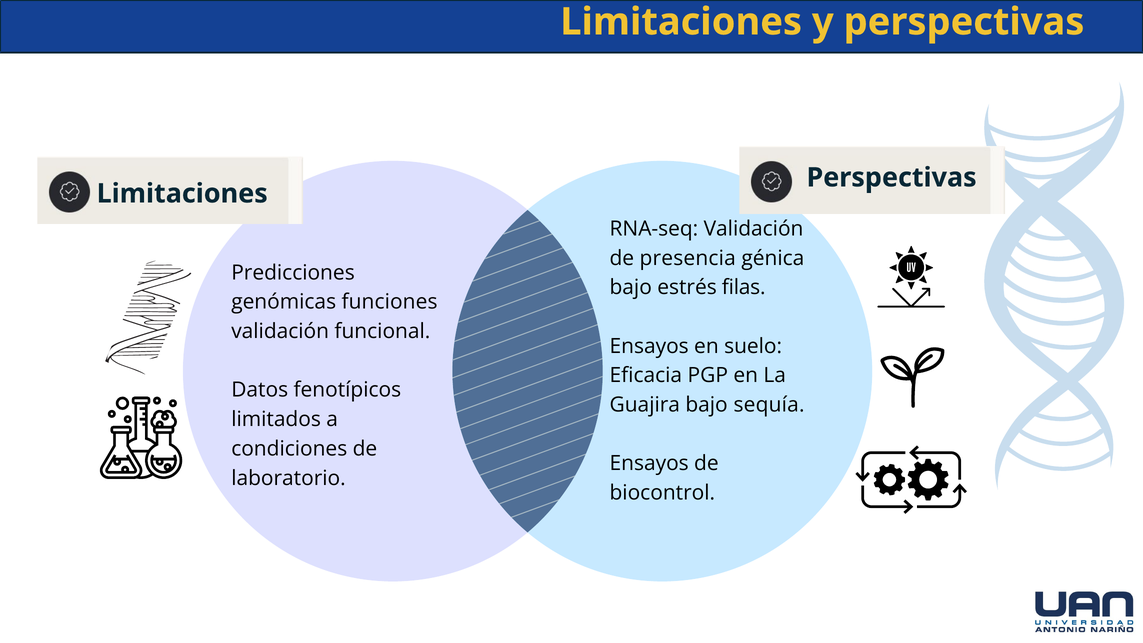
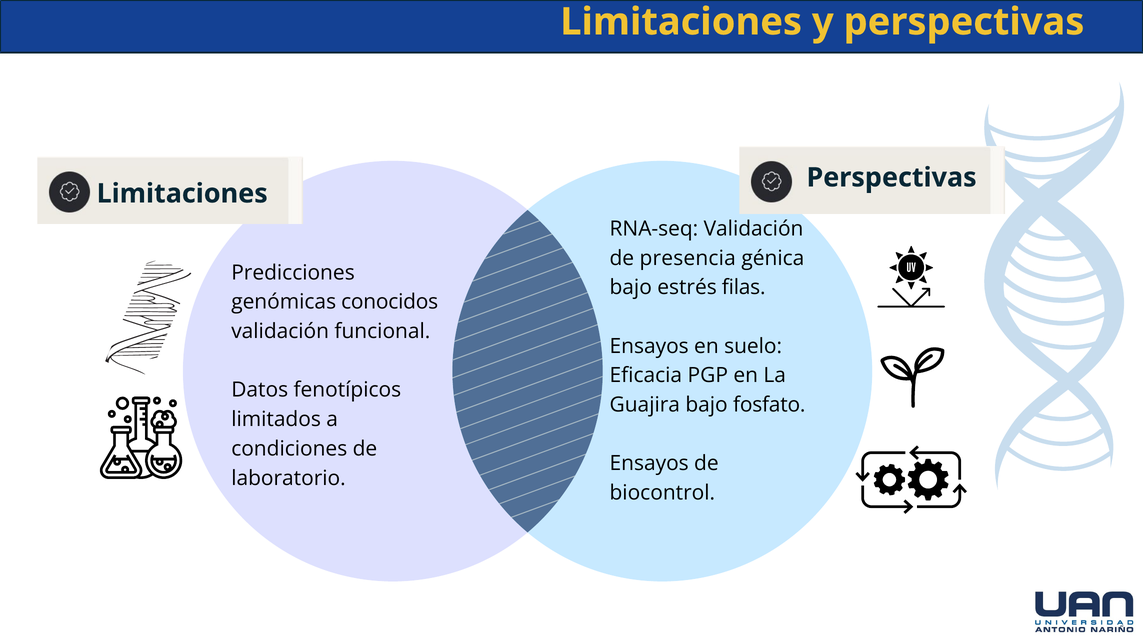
funciones: funciones -> conocidos (390, 302)
sequía: sequía -> fosfato (769, 405)
